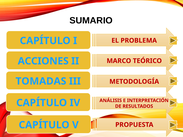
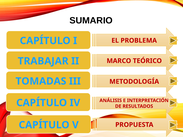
ACCIONES: ACCIONES -> TRABAJAR (43, 61)
